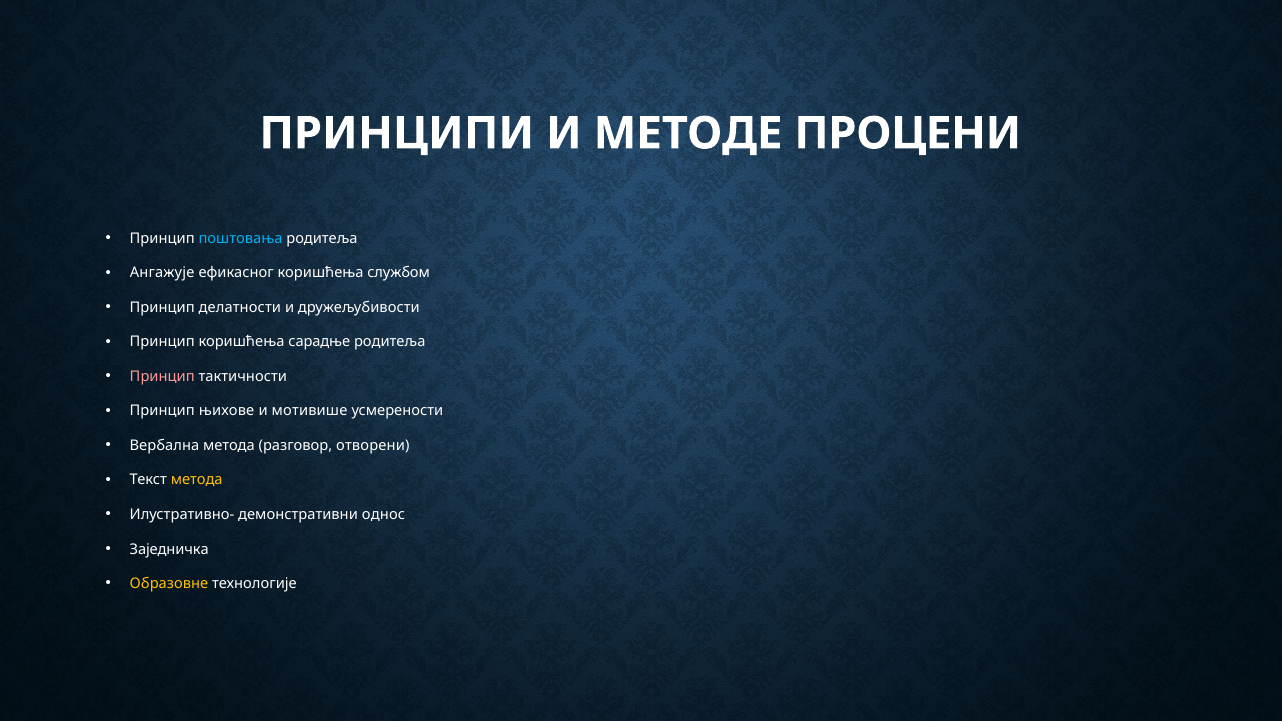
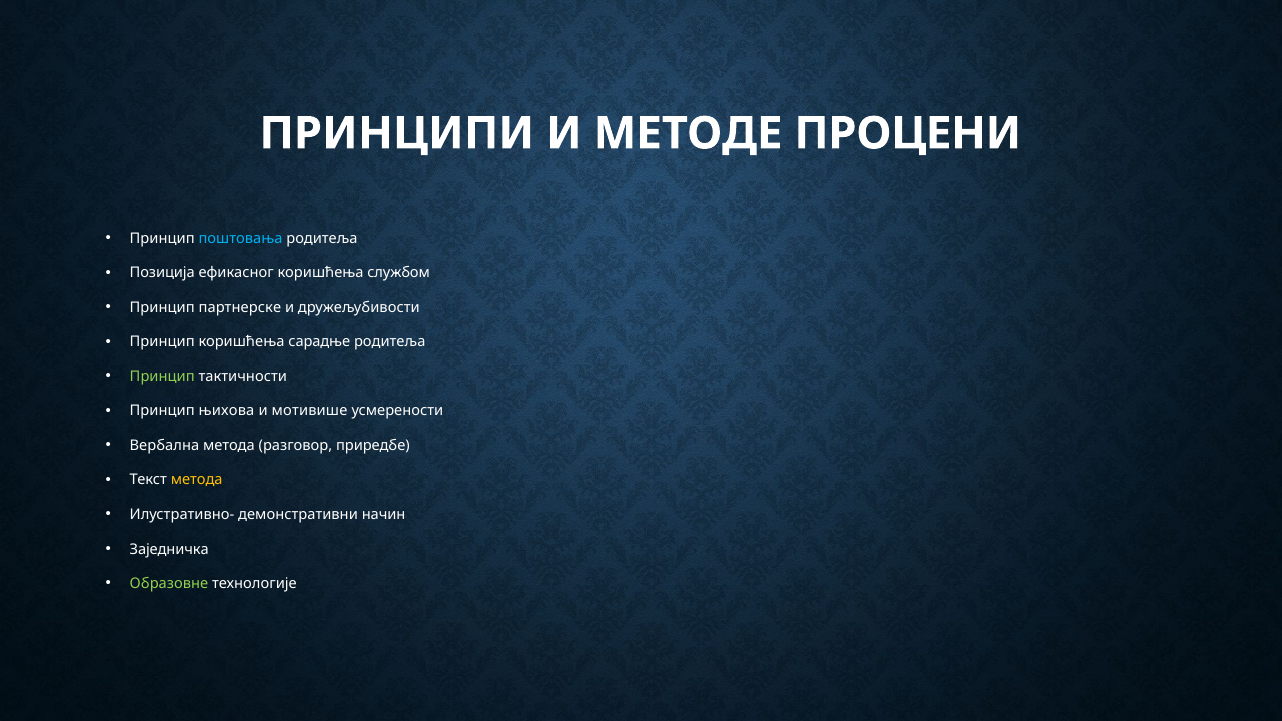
Ангажује: Ангажује -> Позиција (162, 273)
делатности: делатности -> партнерске (240, 308)
Принцип colour: pink -> light green (162, 377)
њихове: њихове -> њихова (227, 411)
отворени: отворени -> приредбе (373, 446)
однос: однос -> начин (384, 515)
Образовне colour: yellow -> light green (169, 584)
